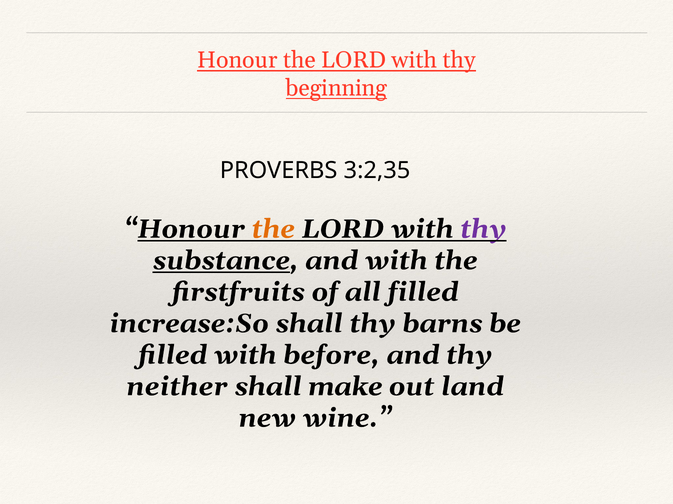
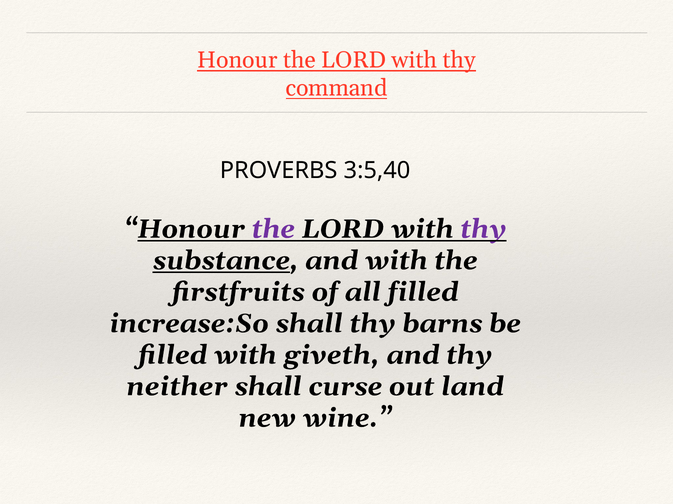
beginning: beginning -> command (337, 88)
3:2,35: 3:2,35 -> 3:5,40 (377, 171)
the colour: orange -> purple (273, 229)
before: before -> giveth (331, 356)
make: make -> curse (345, 387)
